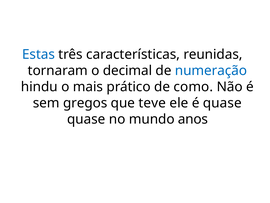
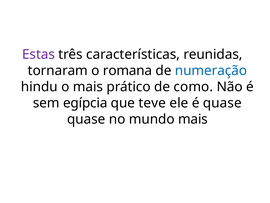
Estas colour: blue -> purple (38, 54)
decimal: decimal -> romana (128, 70)
gregos: gregos -> egípcia (85, 103)
mundo anos: anos -> mais (193, 119)
